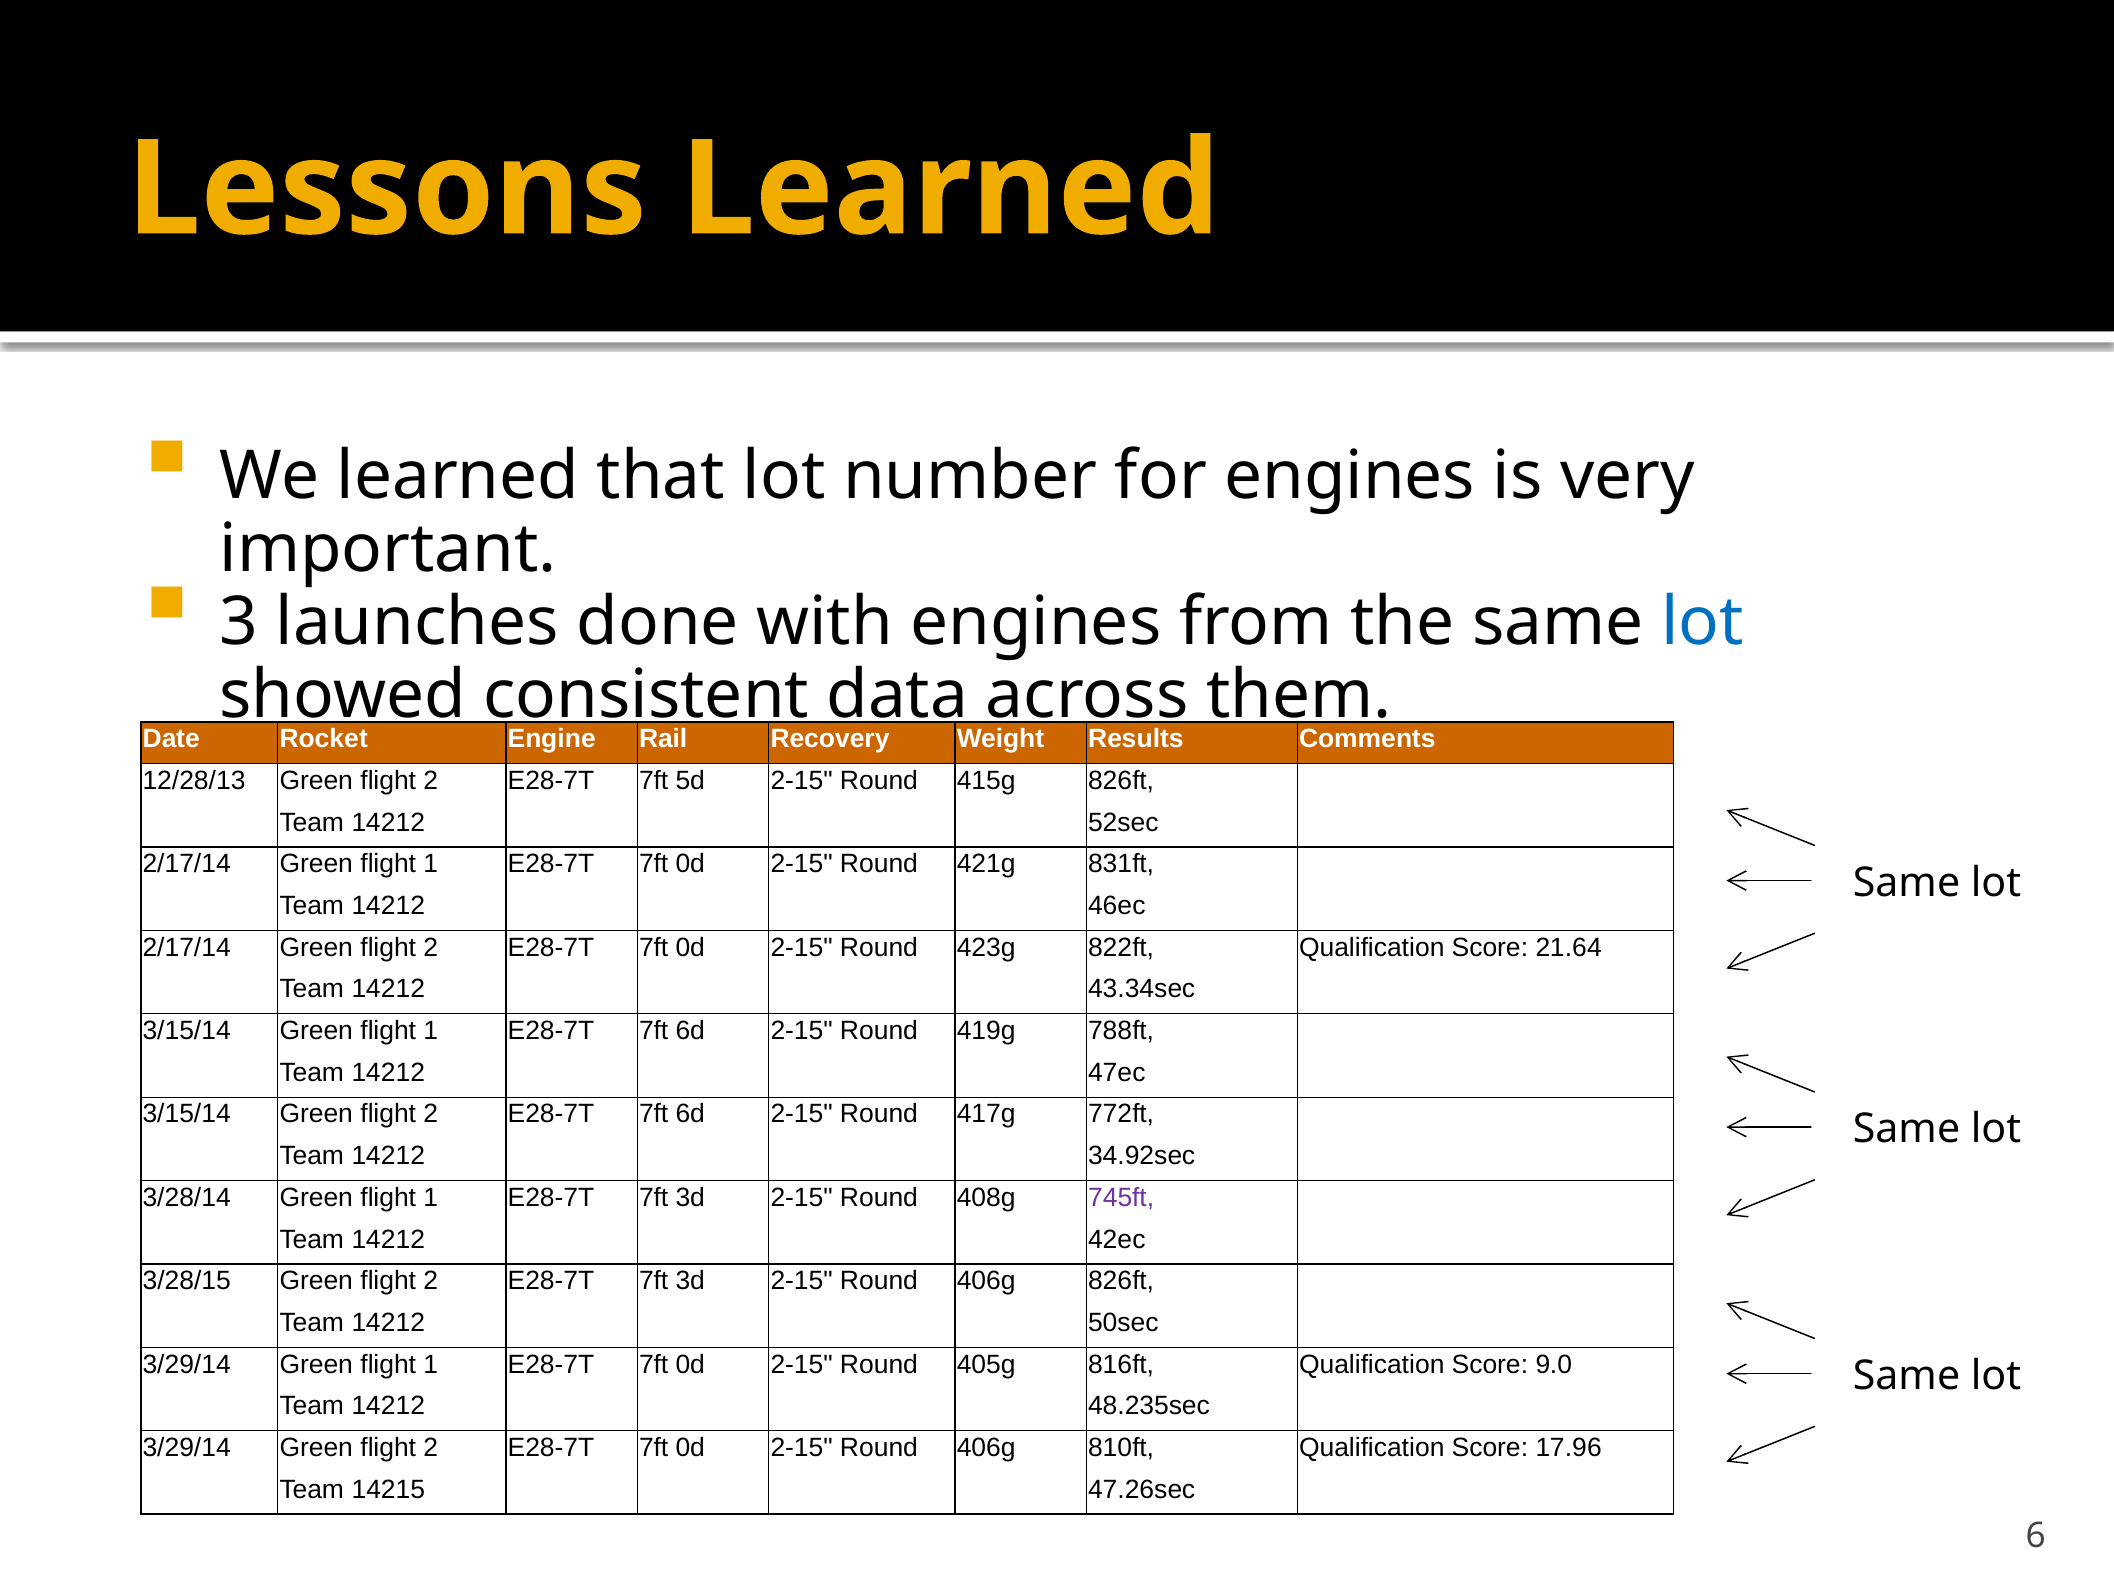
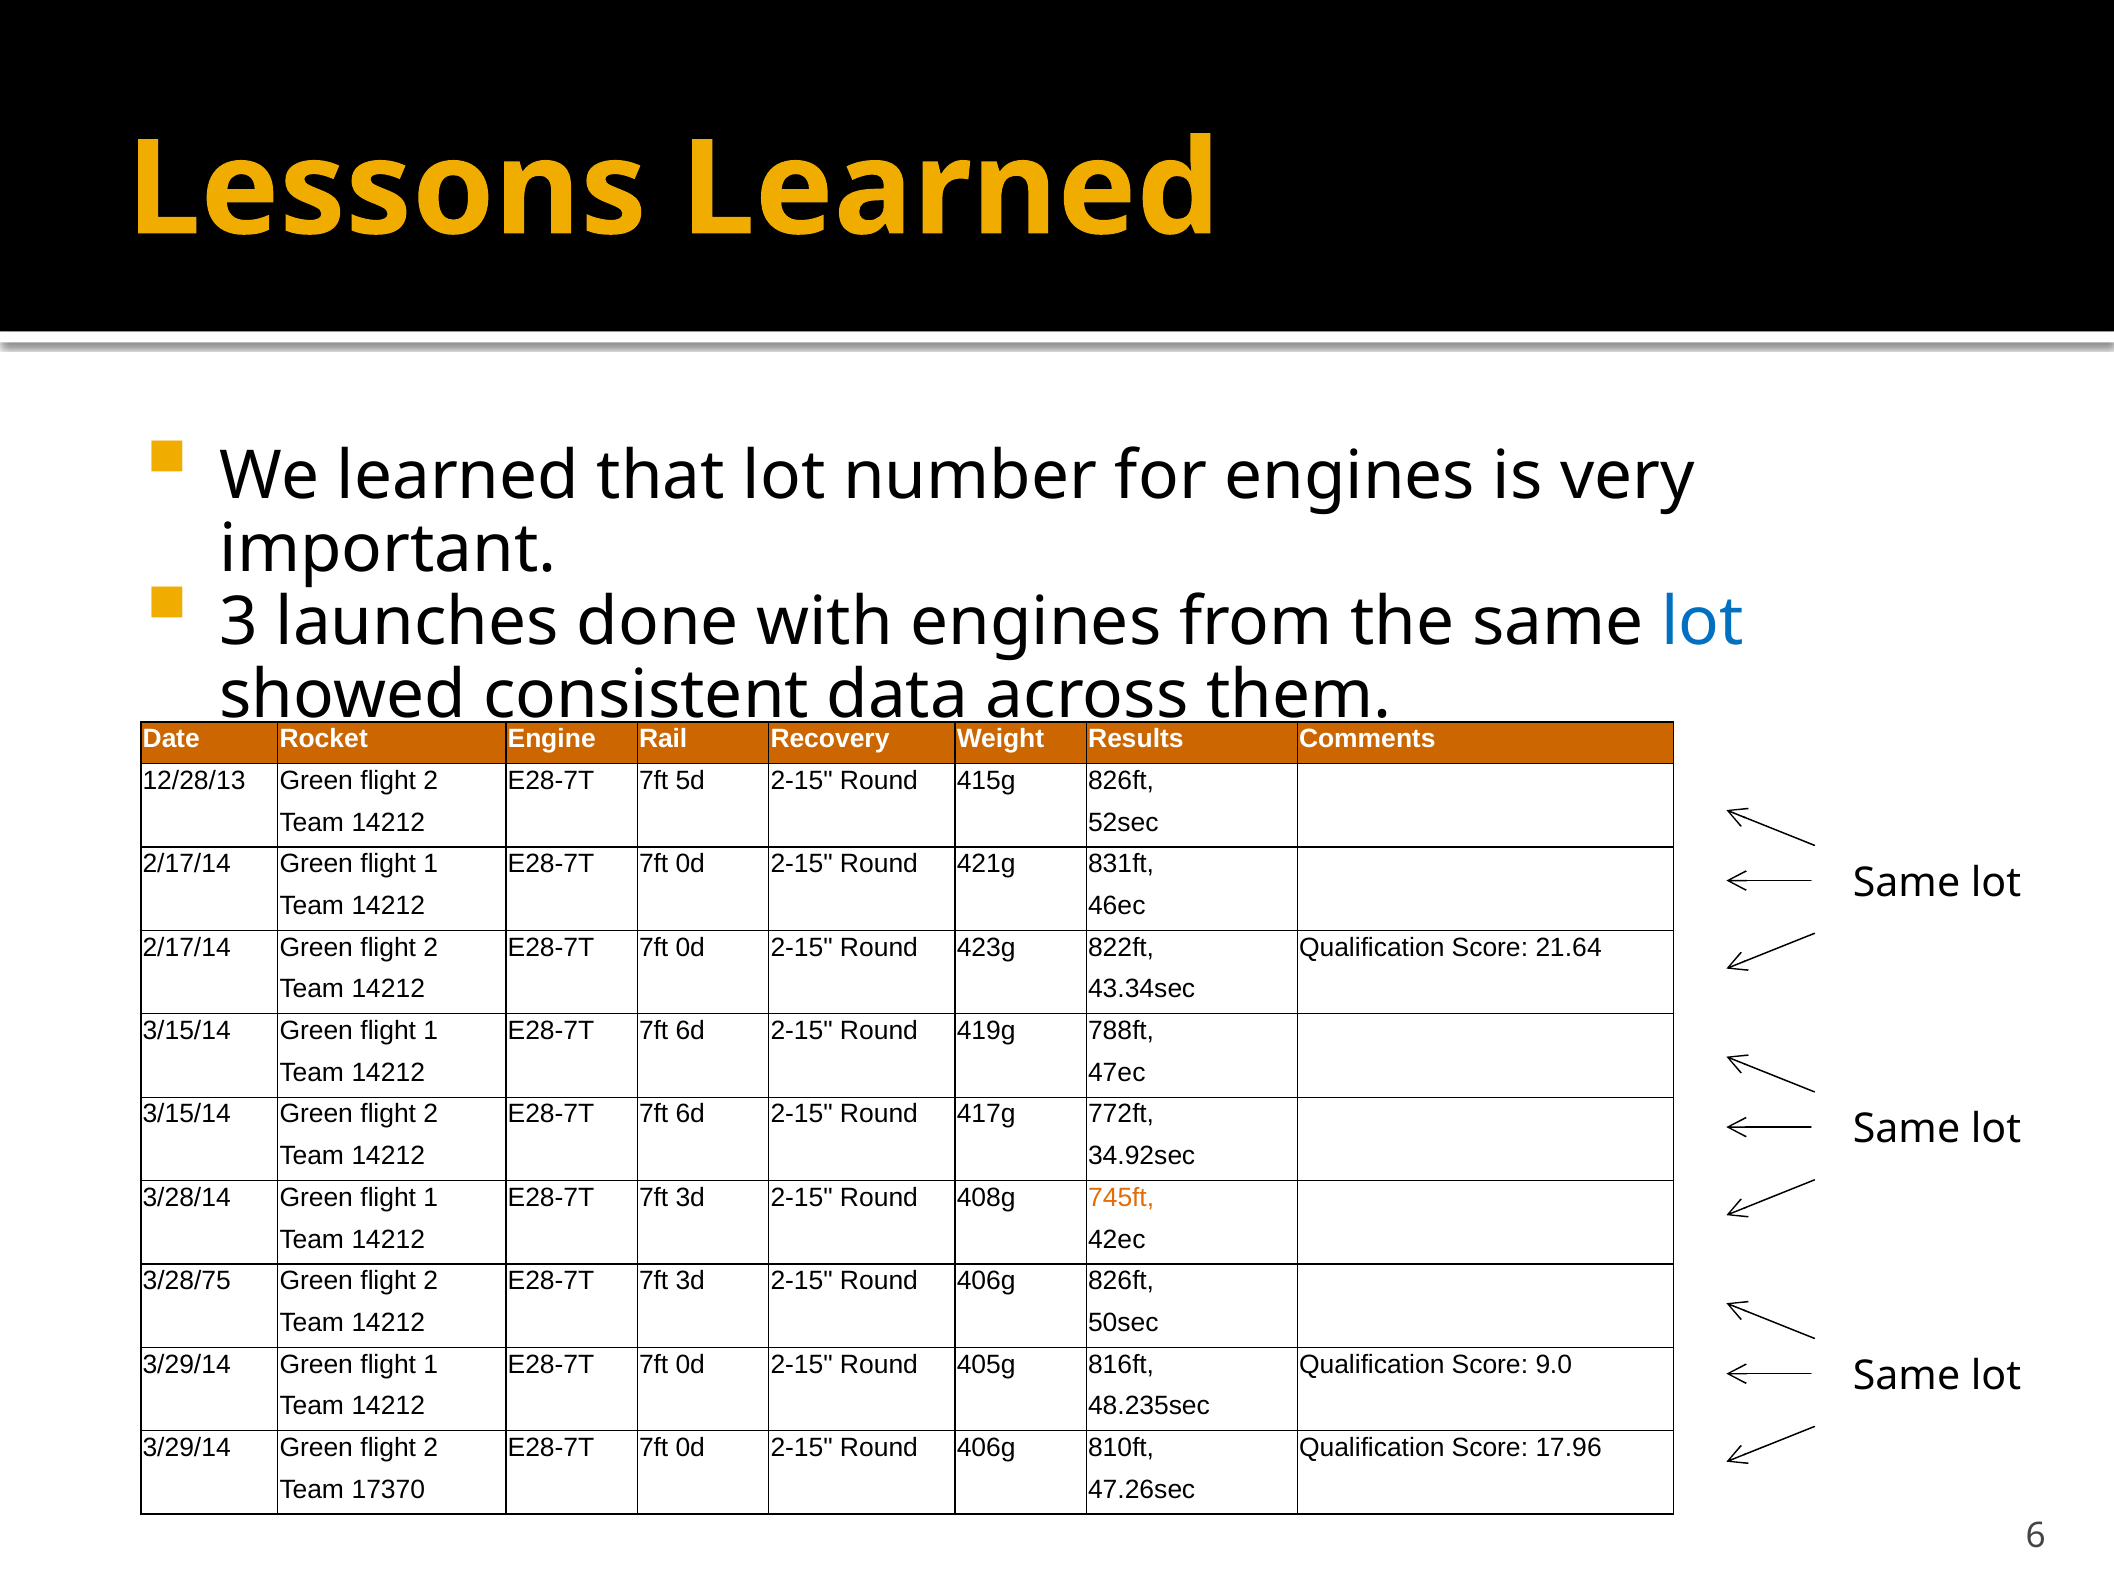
745ft colour: purple -> orange (1121, 1198)
3/28/15: 3/28/15 -> 3/28/75 (187, 1281)
14215: 14215 -> 17370 (388, 1490)
